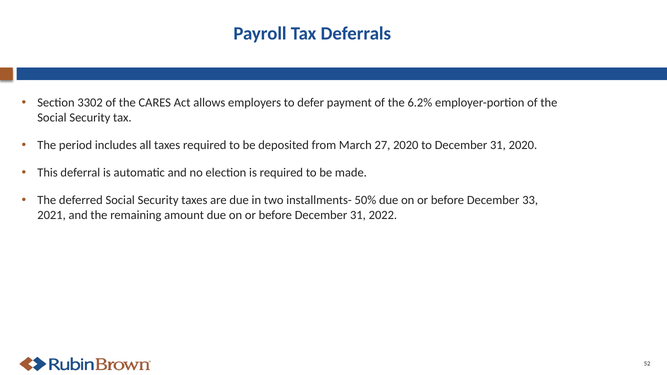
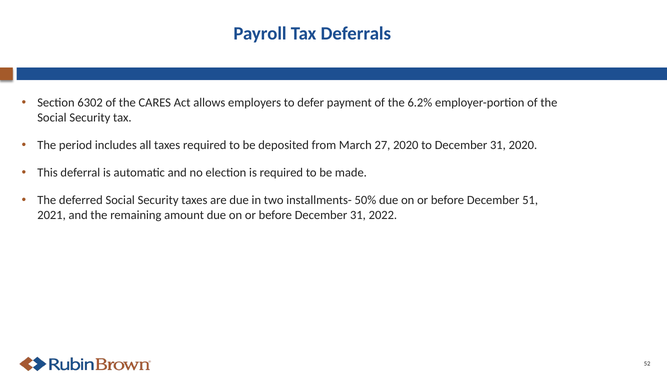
3302: 3302 -> 6302 (90, 103)
33: 33 -> 51 (530, 200)
